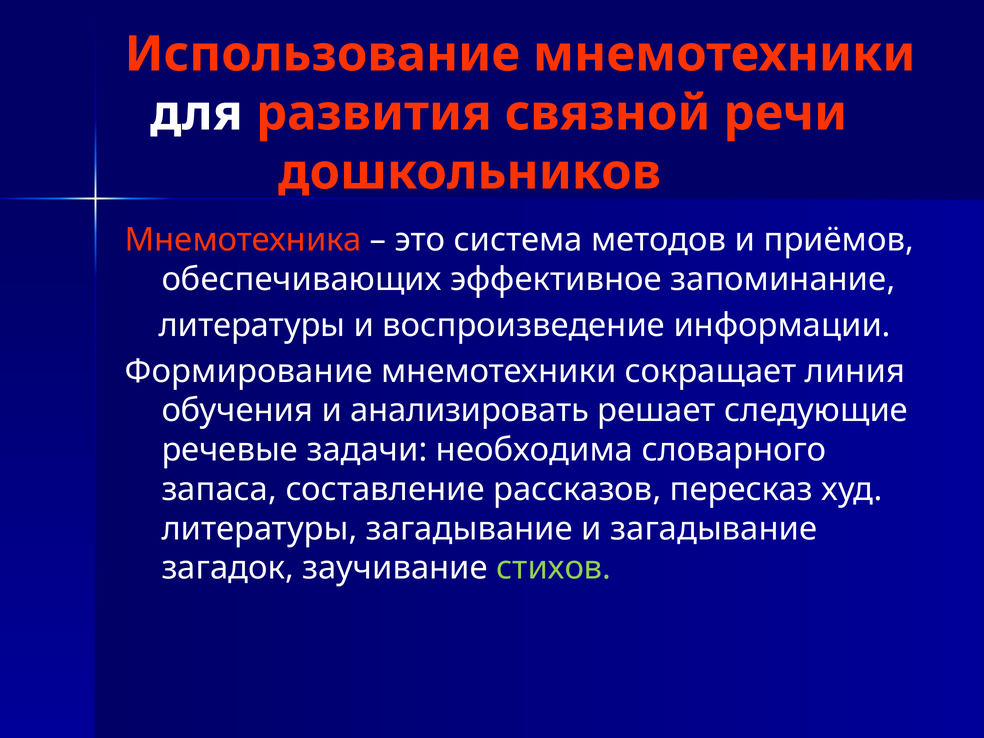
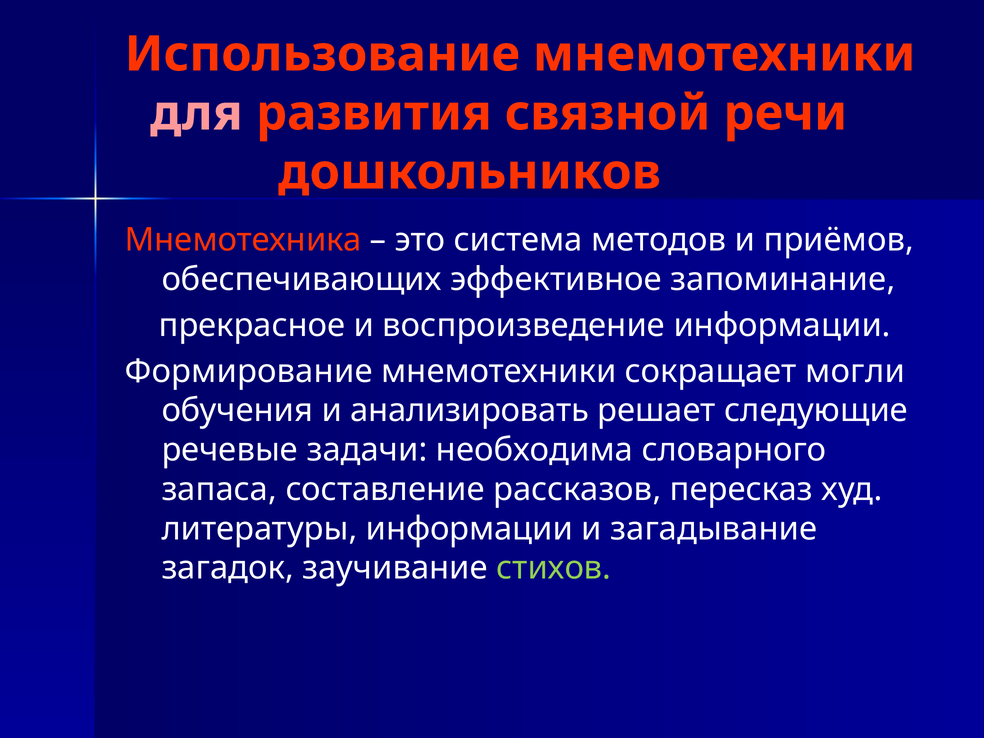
для colour: white -> pink (196, 113)
литературы: литературы -> прекрасное (252, 325)
линия: линия -> могли (855, 371)
литературы загадывание: загадывание -> информации (469, 529)
